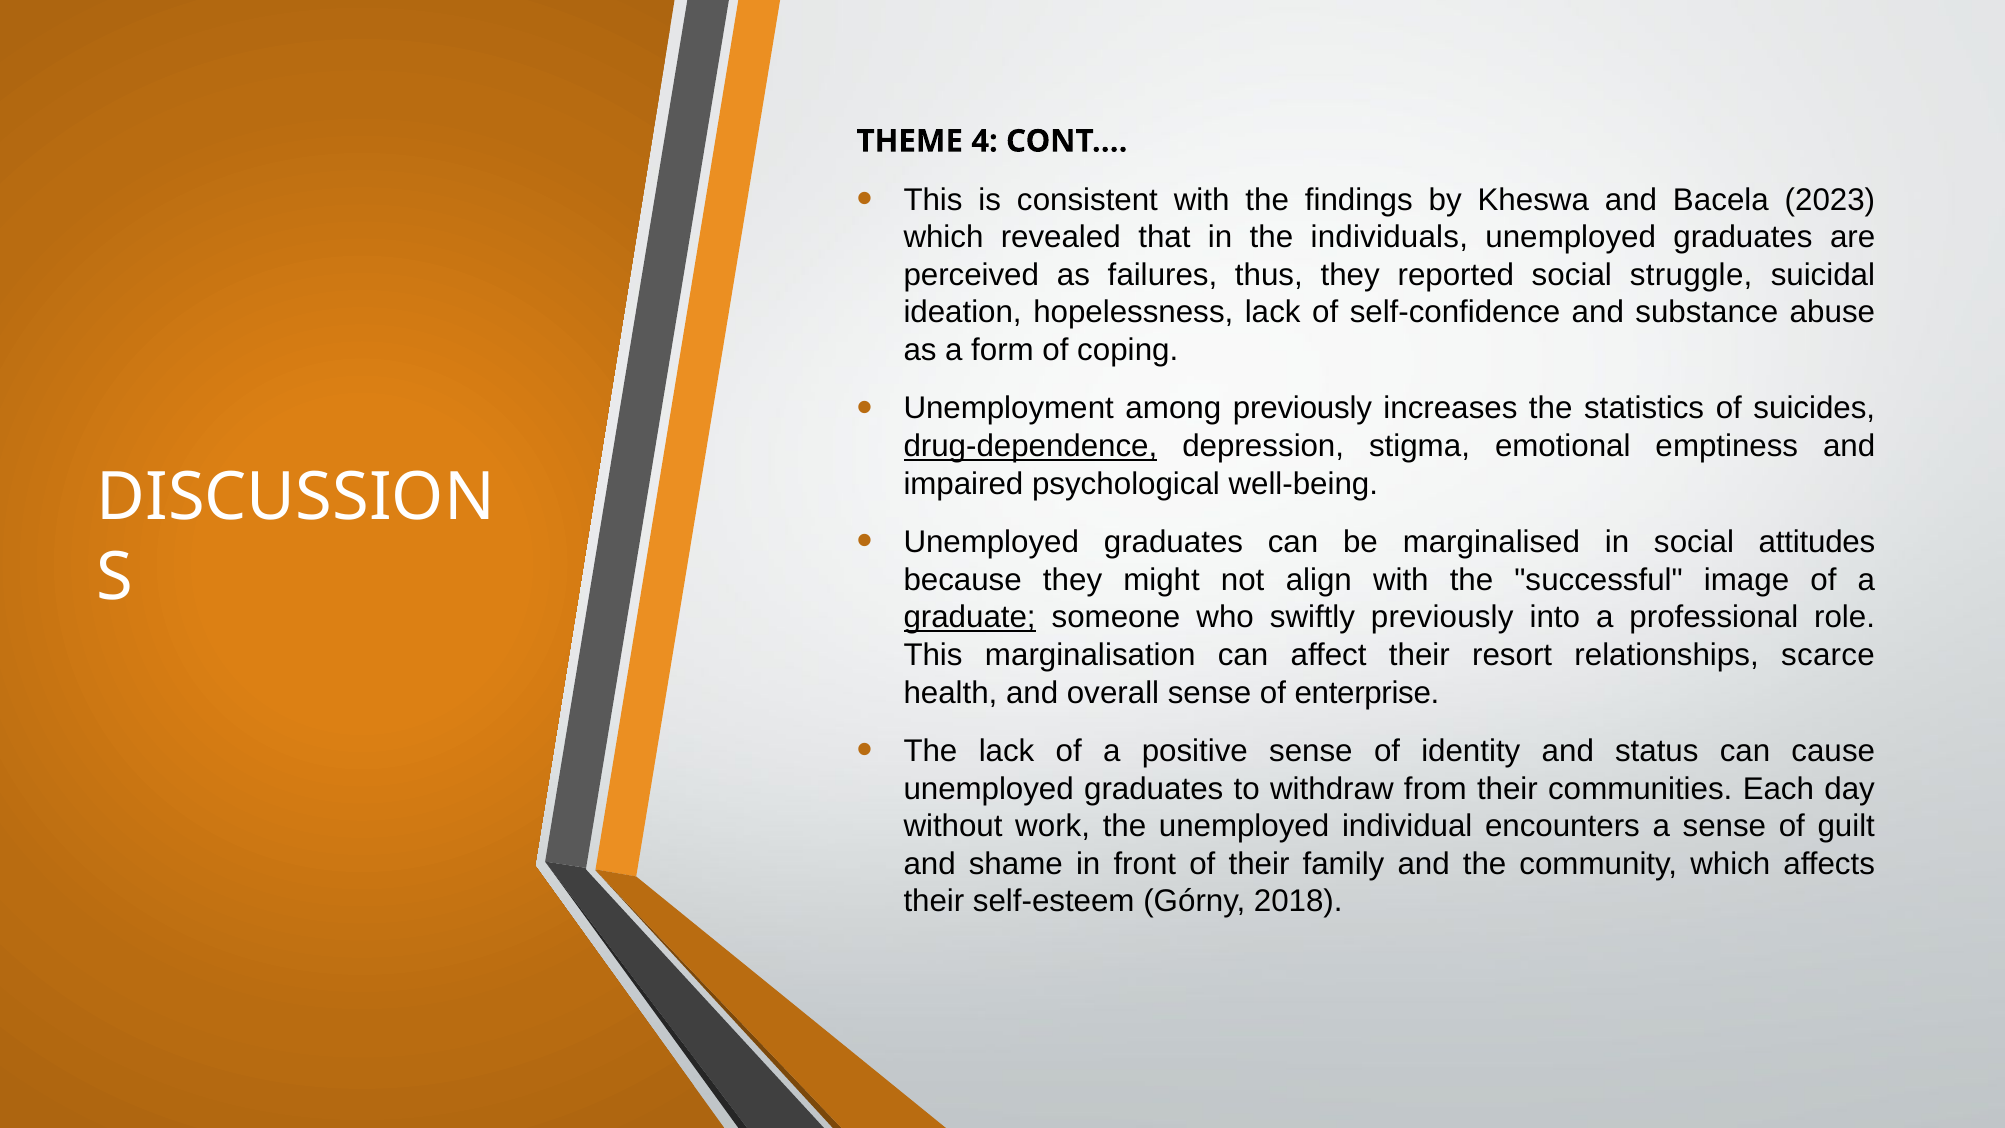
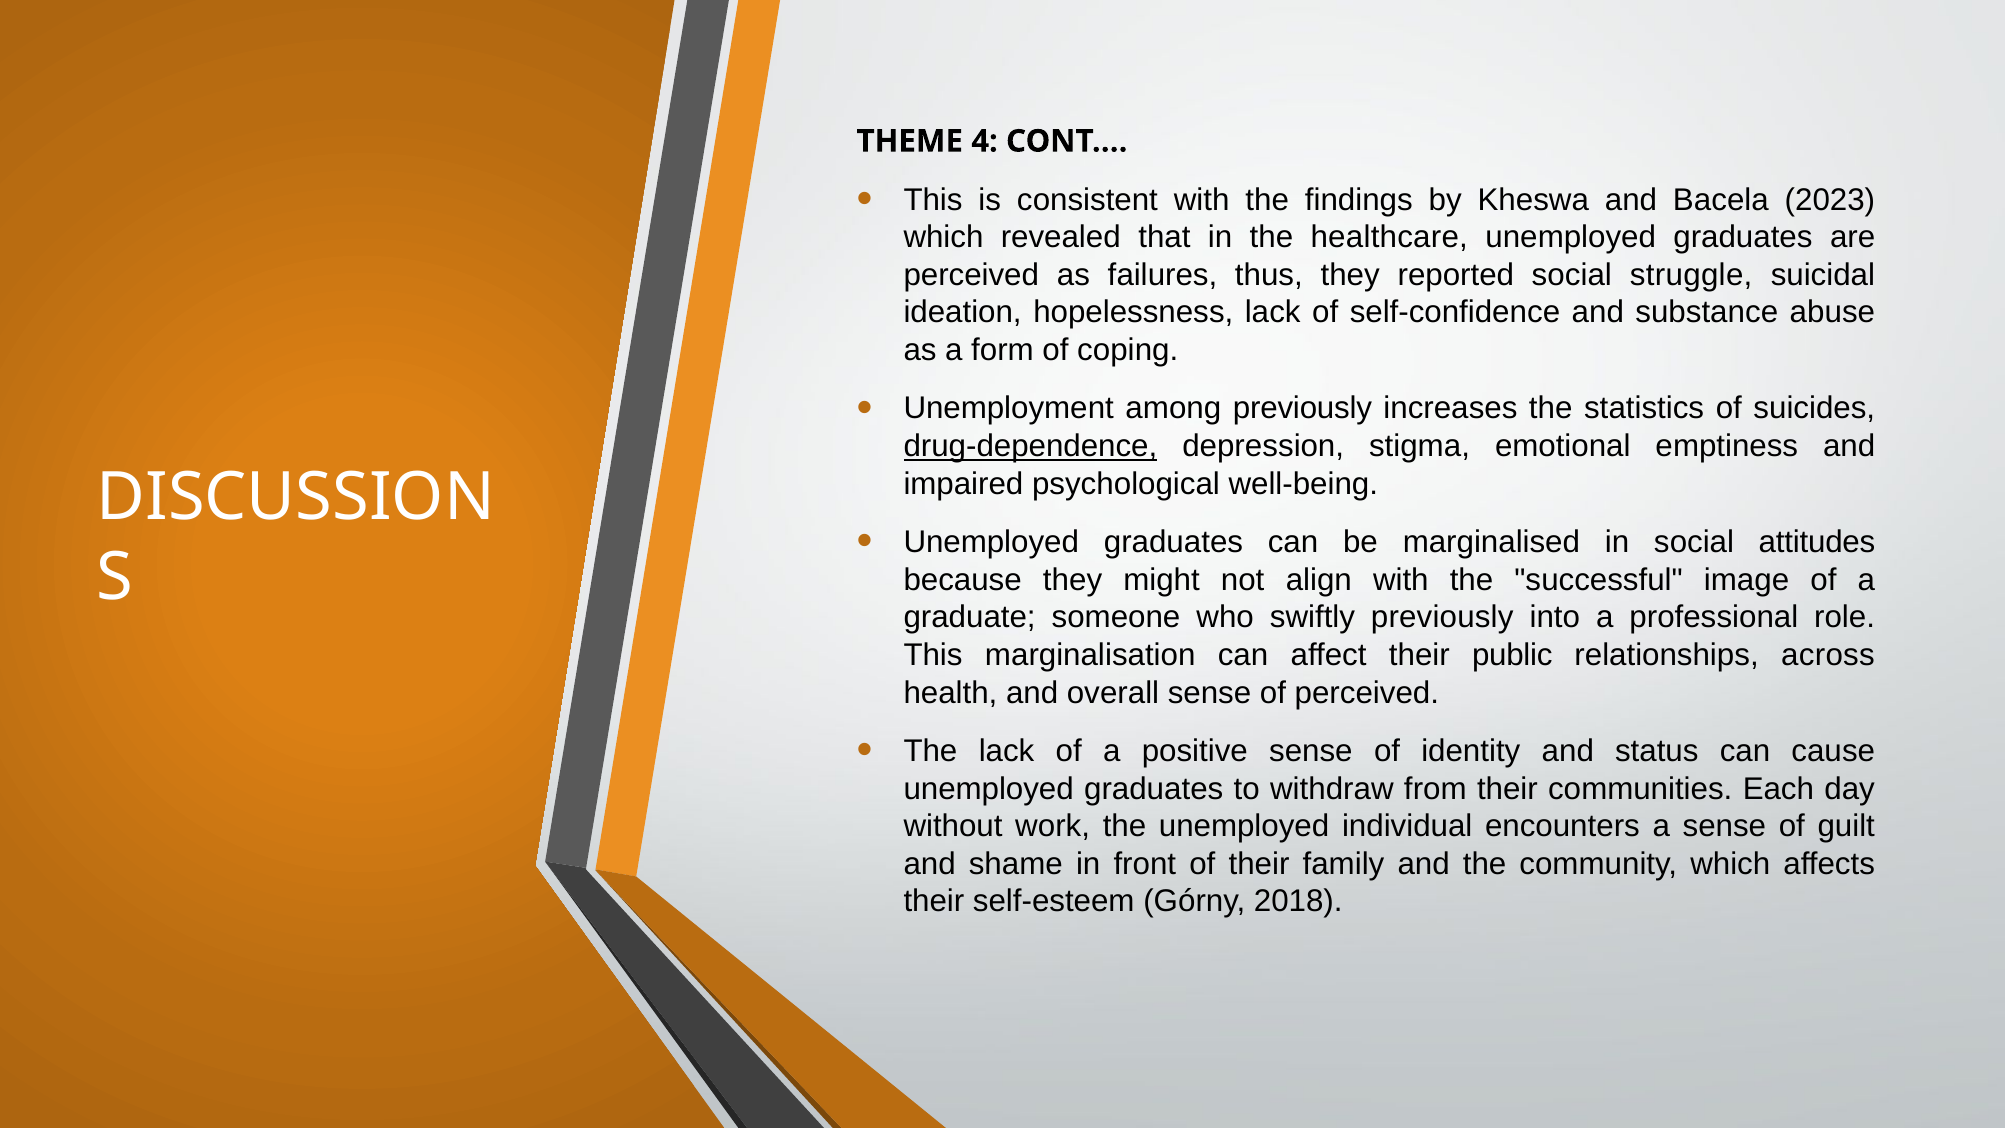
individuals: individuals -> healthcare (1389, 237)
graduate underline: present -> none (970, 617)
resort: resort -> public (1512, 655)
scarce: scarce -> across (1828, 655)
of enterprise: enterprise -> perceived (1367, 693)
